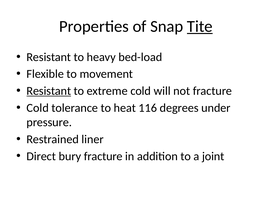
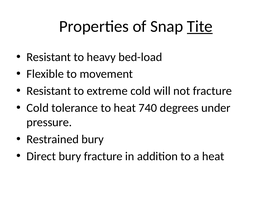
Resistant underline: present -> none (49, 91)
116: 116 -> 740 (148, 108)
Restrained liner: liner -> bury (93, 139)
a joint: joint -> heat (213, 156)
